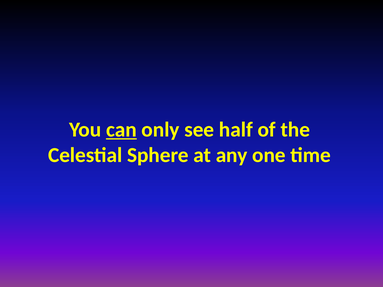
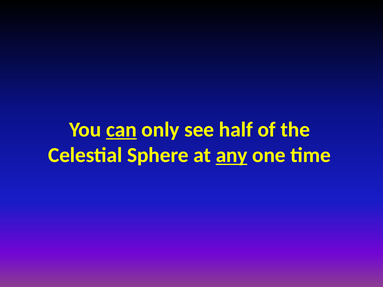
any underline: none -> present (232, 155)
